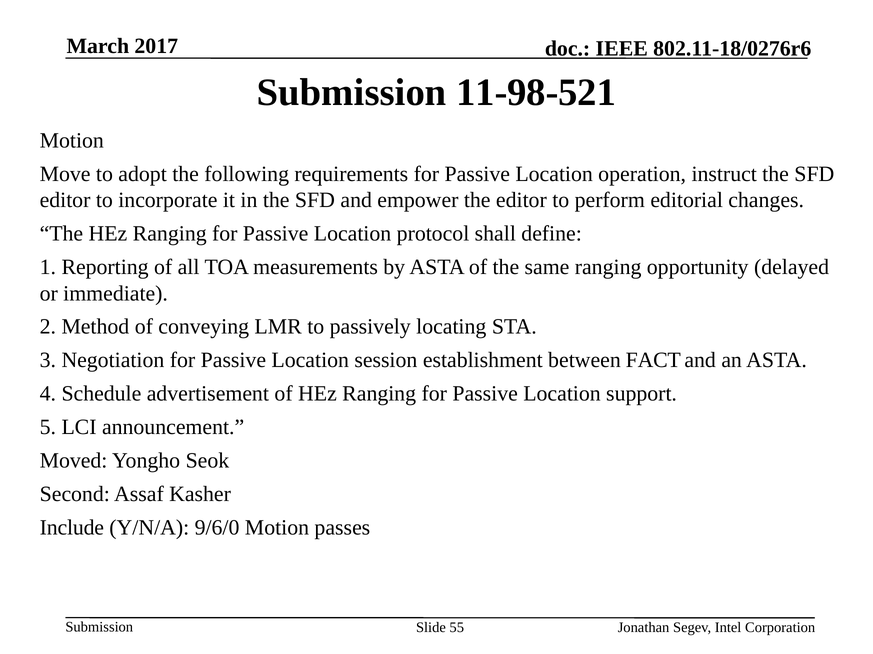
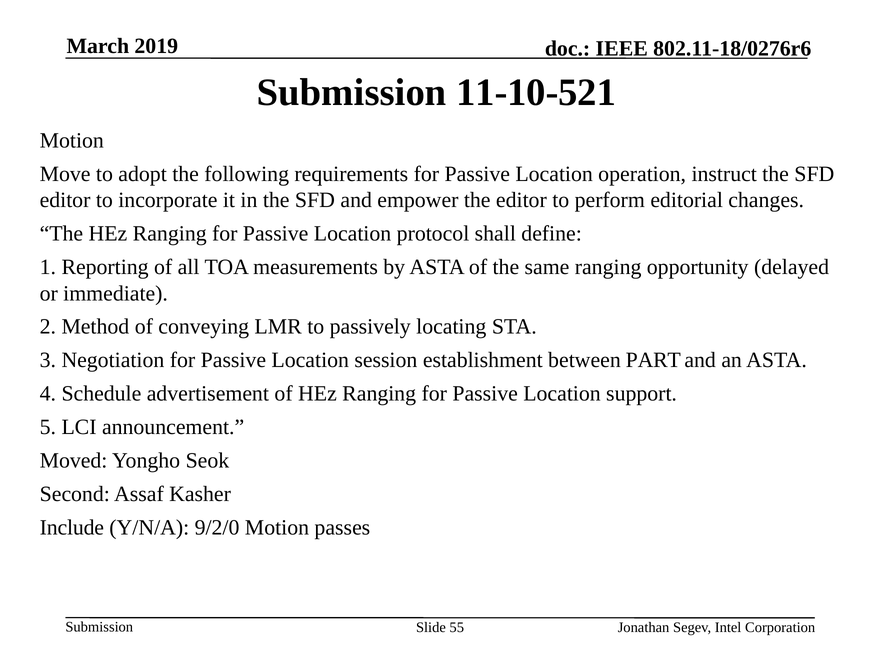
2017: 2017 -> 2019 (156, 46)
11-98-521: 11-98-521 -> 11-10-521 (536, 93)
FACT: FACT -> PART (653, 361)
9/6/0: 9/6/0 -> 9/2/0 (217, 528)
